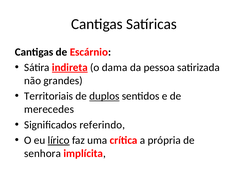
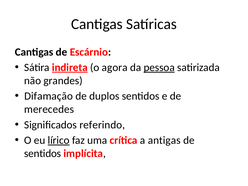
dama: dama -> agora (115, 67)
pessoa underline: none -> present (159, 67)
Territoriais: Territoriais -> Difamação (49, 96)
duplos underline: present -> none (104, 96)
própria: própria -> antigas (164, 140)
senhora: senhora -> sentidos (43, 153)
